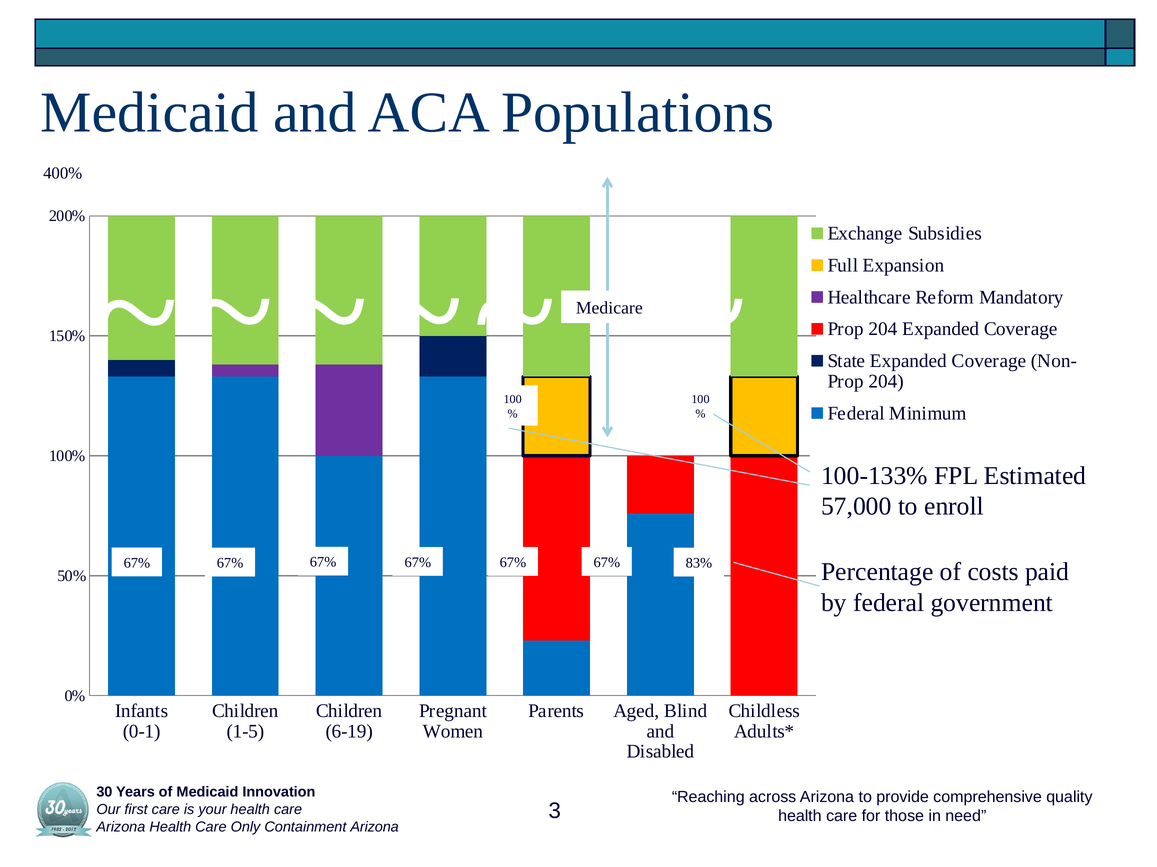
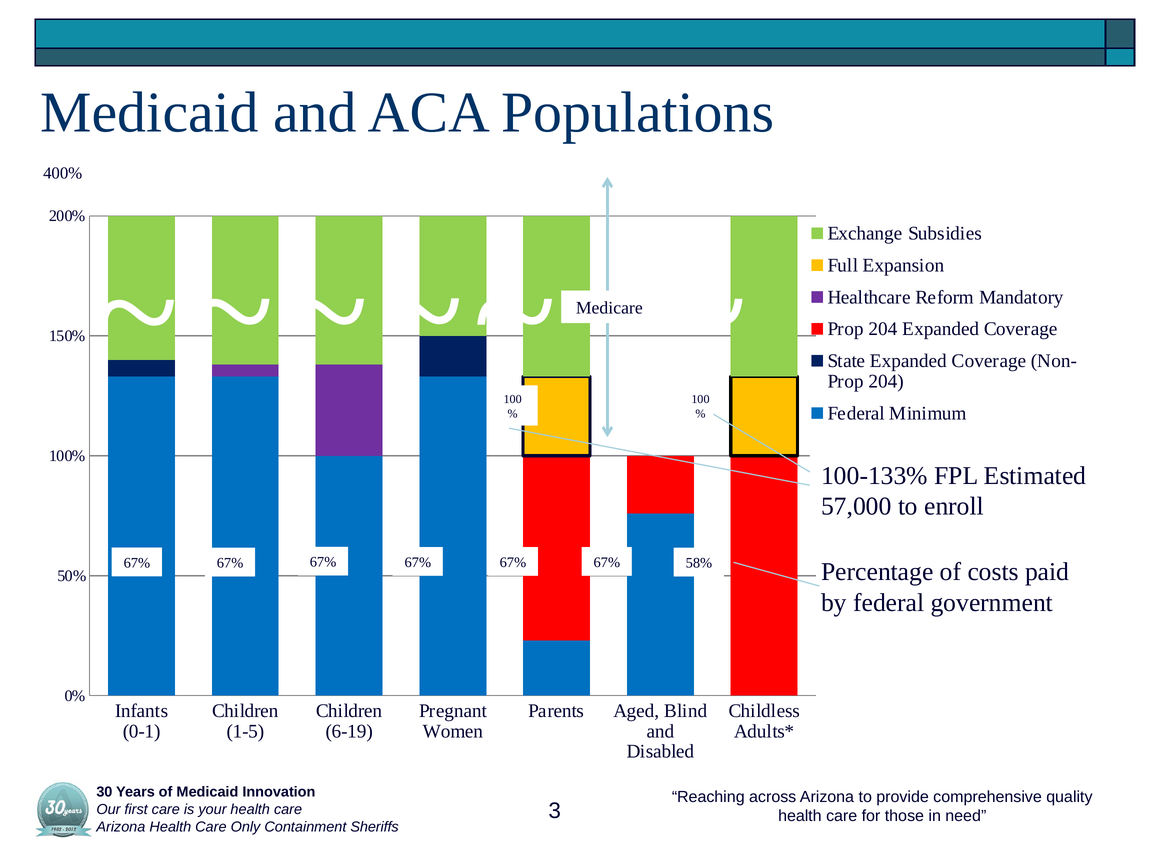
83%: 83% -> 58% (699, 564)
Containment Arizona: Arizona -> Sheriffs (375, 828)
